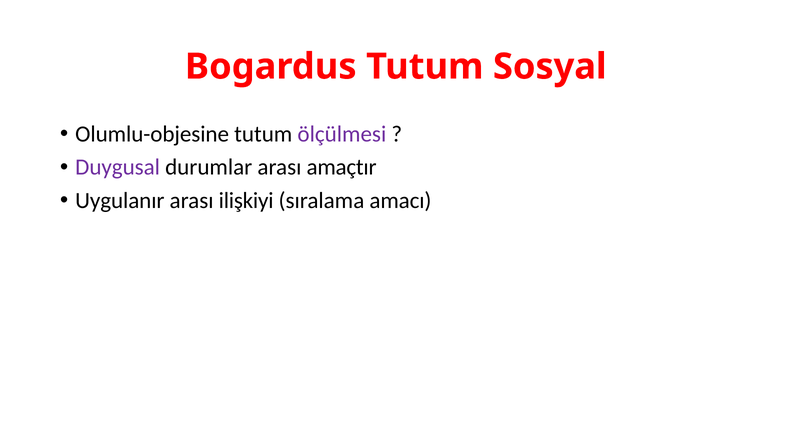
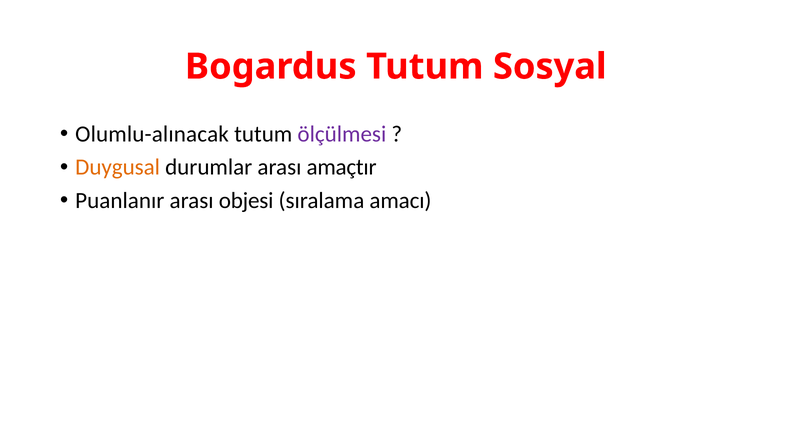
Olumlu-objesine: Olumlu-objesine -> Olumlu-alınacak (152, 134)
Duygusal colour: purple -> orange (118, 167)
Uygulanır: Uygulanır -> Puanlanır (120, 200)
ilişkiyi: ilişkiyi -> objesi (246, 200)
